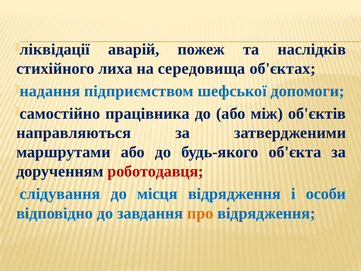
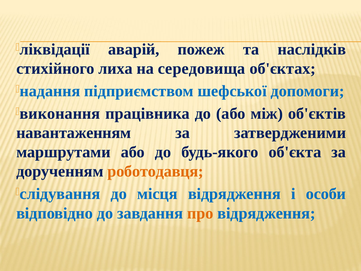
самостійно: самостійно -> виконання (60, 113)
направляються: направляються -> навантаженням (74, 133)
роботодавця colour: red -> orange (155, 171)
